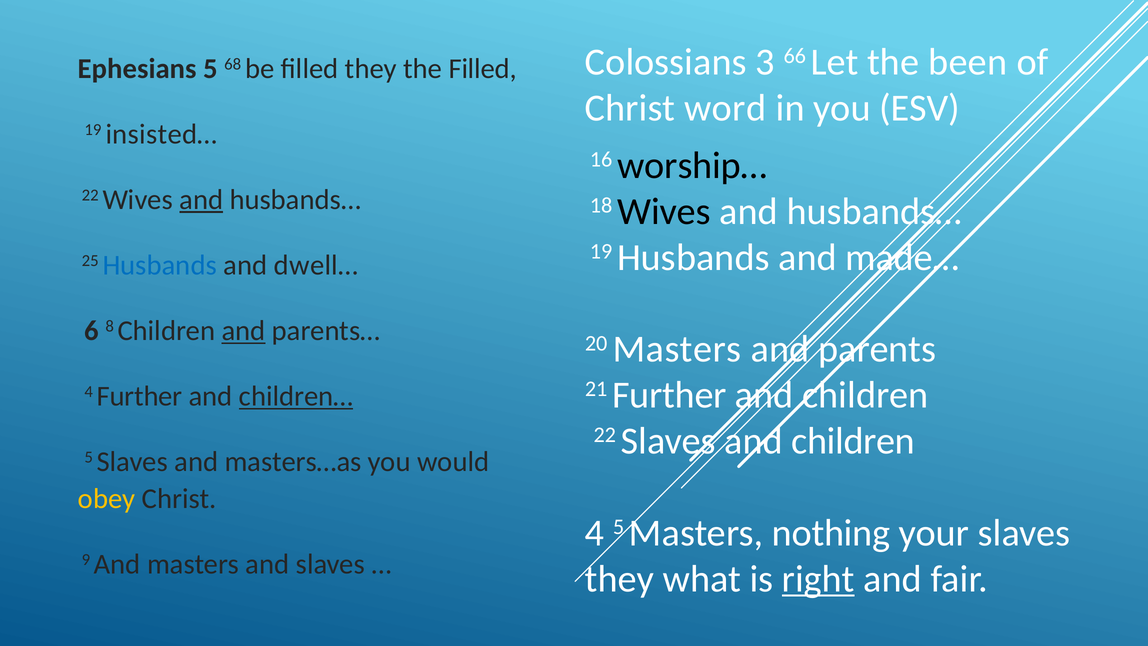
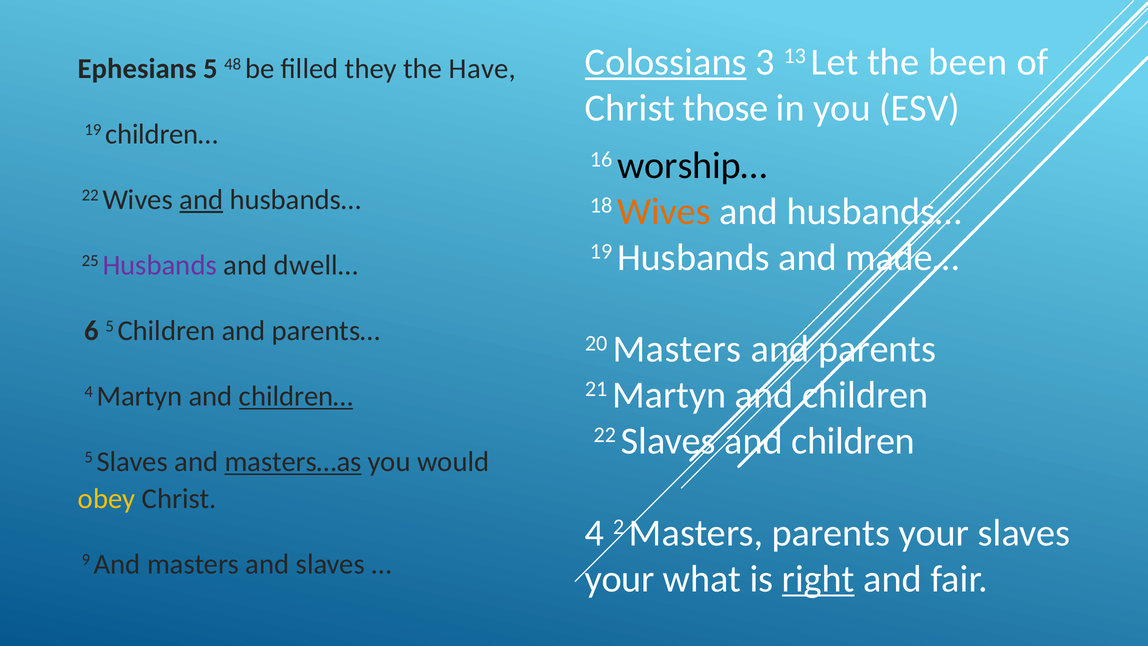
Colossians underline: none -> present (666, 62)
66: 66 -> 13 (795, 56)
68: 68 -> 48 (233, 64)
the Filled: Filled -> Have (482, 69)
word: word -> those (726, 108)
19 insisted…: insisted… -> children… (162, 134)
Wives colour: black -> orange (664, 211)
Husbands colour: blue -> purple (160, 265)
6 8: 8 -> 5 (110, 326)
and underline: present -> none (244, 331)
21 Further: Further -> Martyn (669, 395)
4 Further: Further -> Martyn (139, 396)
masters…as underline: none -> present (293, 462)
4 5: 5 -> 2 (619, 527)
Masters nothing: nothing -> parents (831, 533)
they: they -> your (620, 579)
